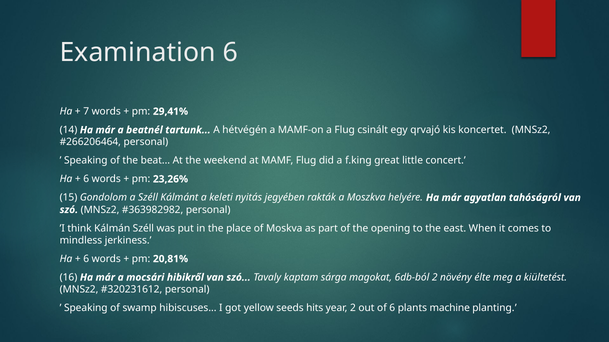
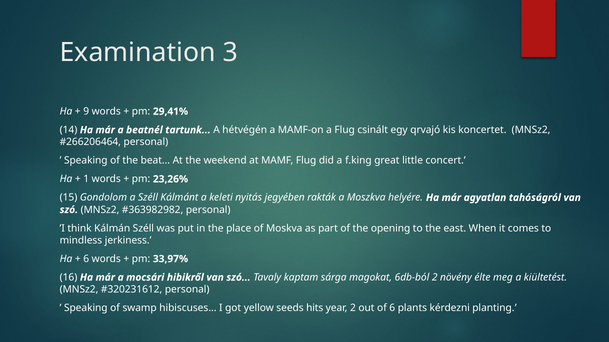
Examination 6: 6 -> 3 (230, 53)
7: 7 -> 9 (86, 112)
6: 6 -> 1 (86, 179)
20,81%: 20,81% -> 33,97% (171, 259)
machine: machine -> kérdezni (450, 308)
